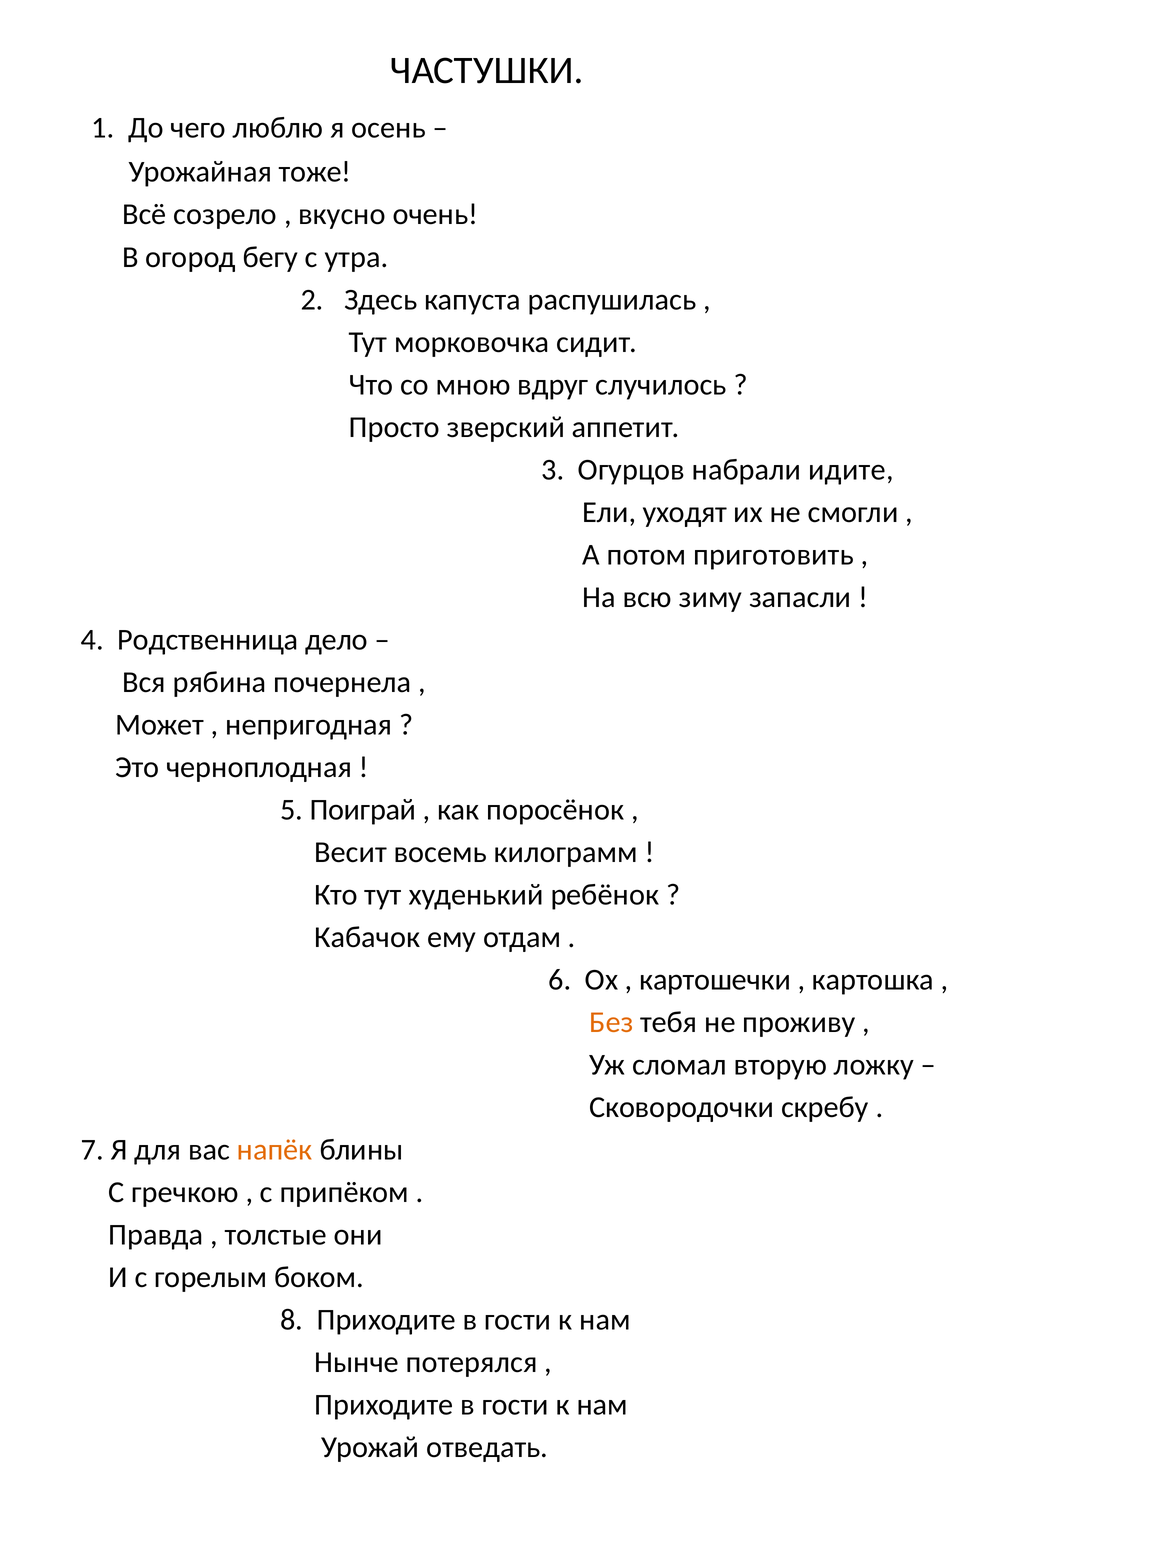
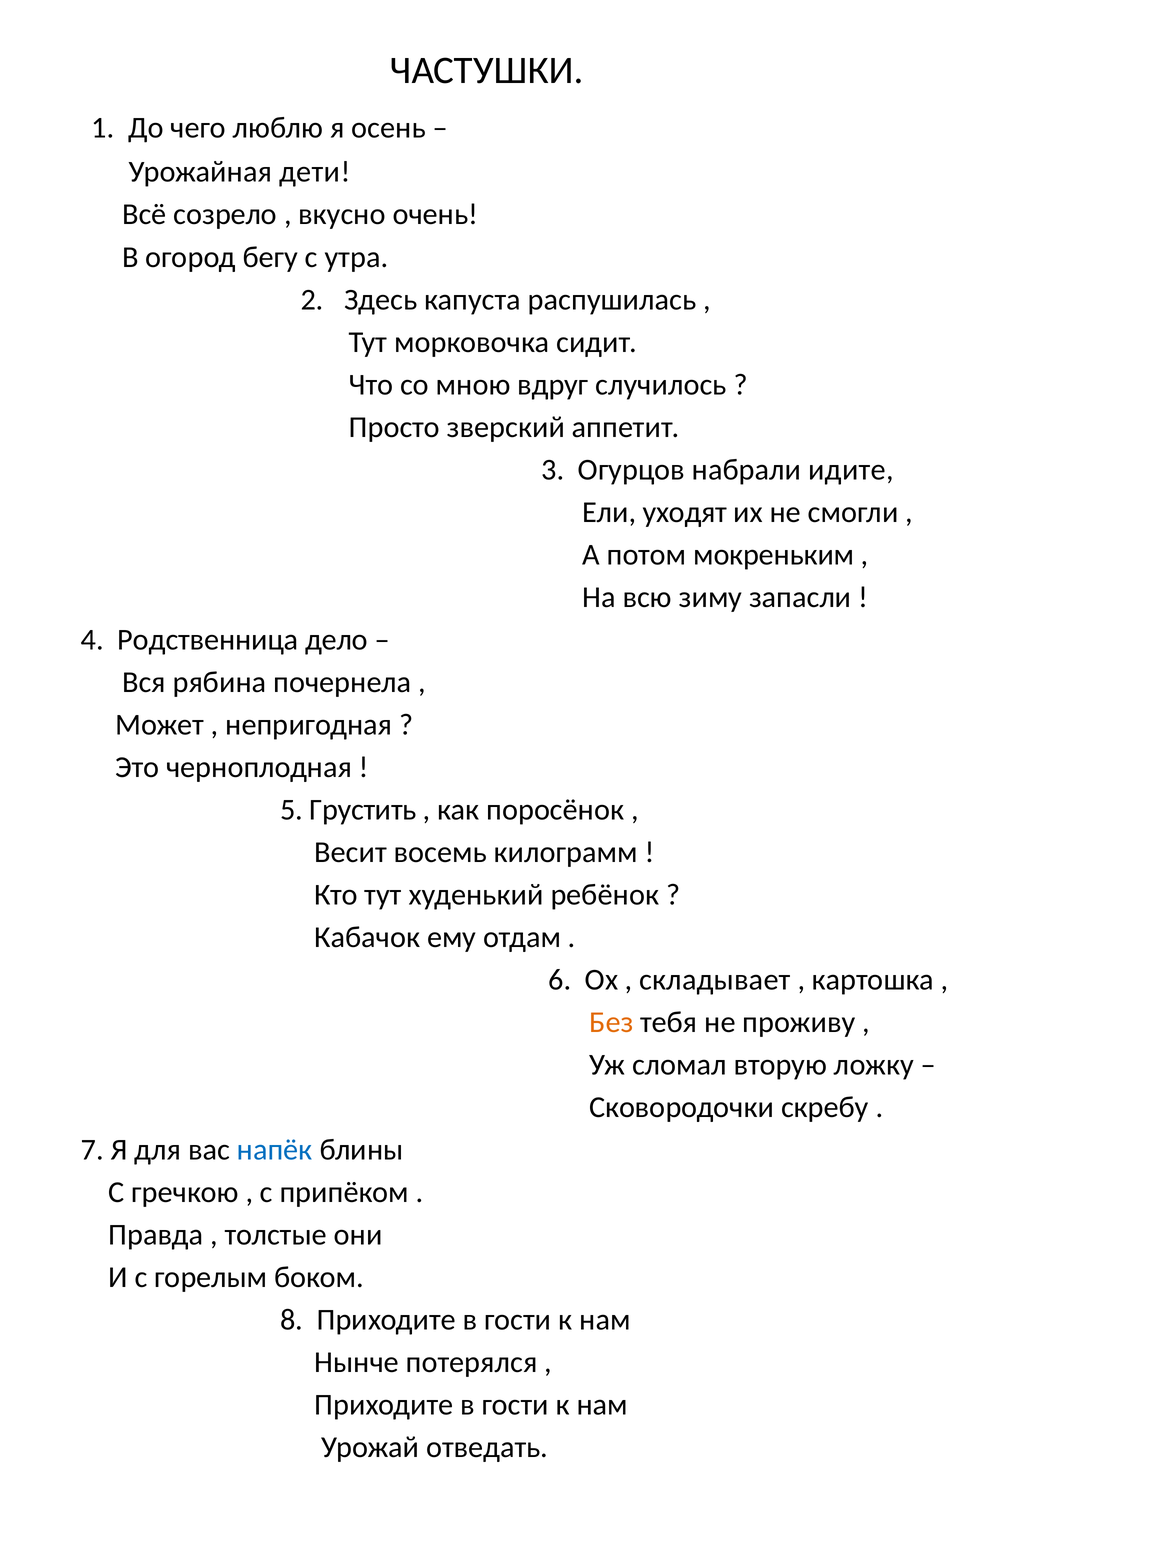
тоже: тоже -> дети (315, 172)
приготовить: приготовить -> мокреньким (774, 555)
Поиграй: Поиграй -> Грустить (363, 810)
картошечки: картошечки -> складывает (715, 980)
напёк colour: orange -> blue (275, 1150)
